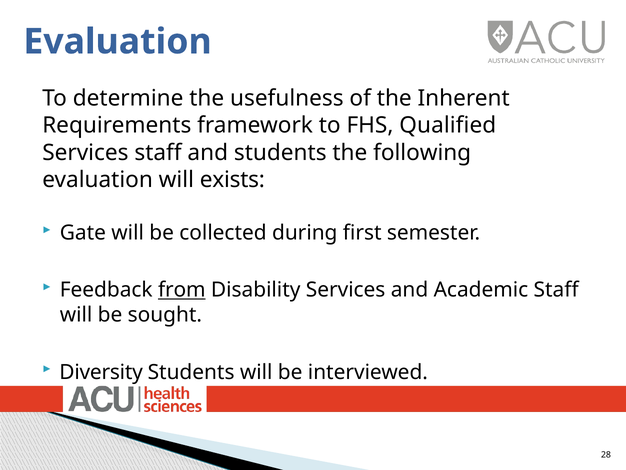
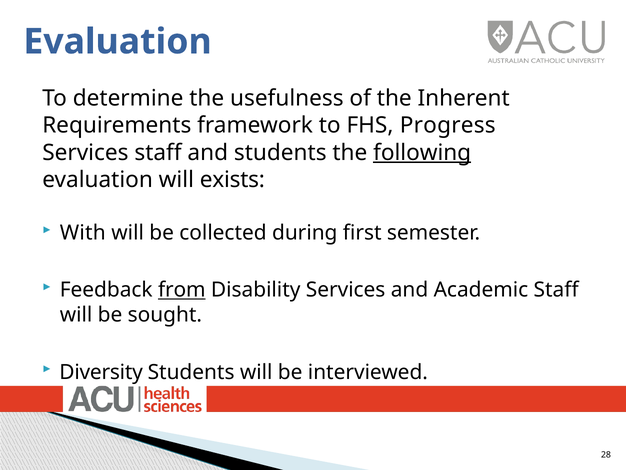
Qualified: Qualified -> Progress (448, 125)
following underline: none -> present (422, 152)
Gate: Gate -> With (83, 233)
